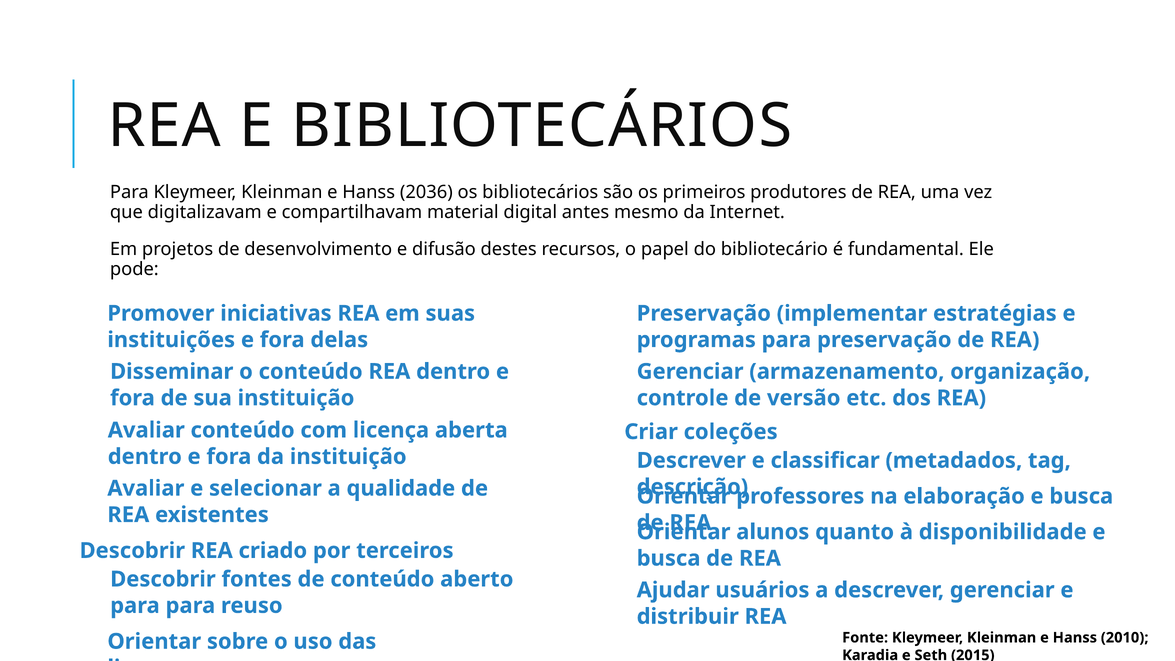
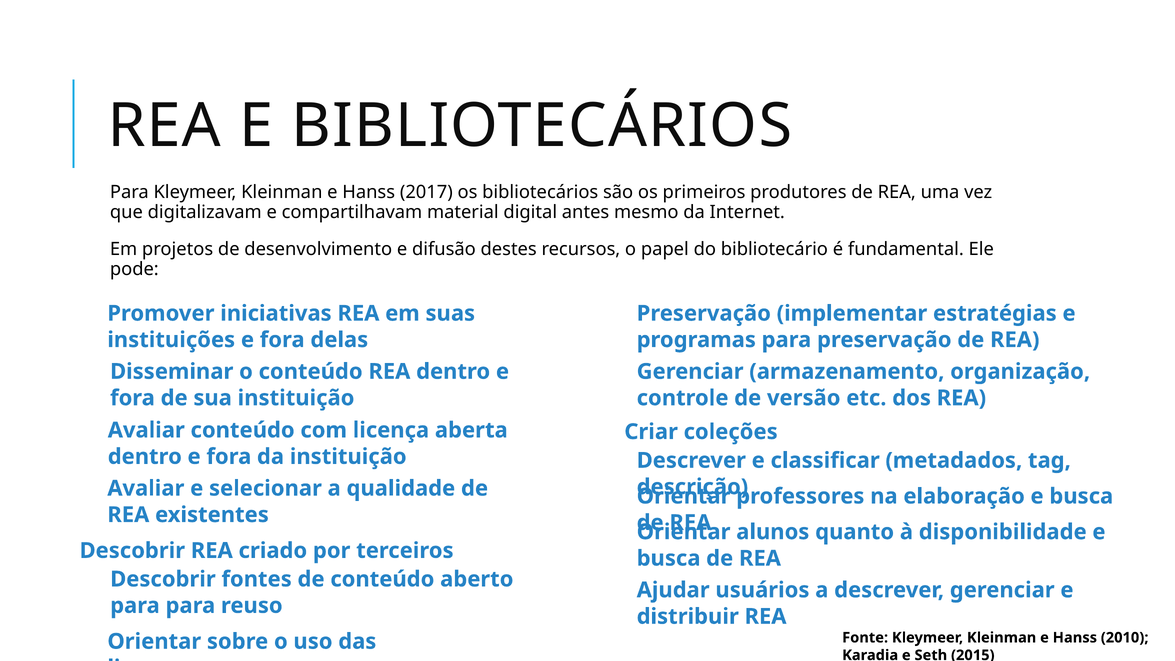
2036: 2036 -> 2017 (426, 192)
